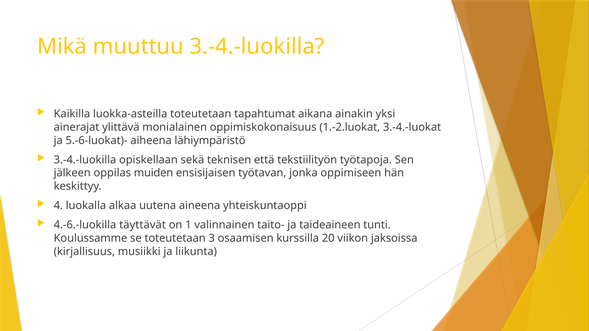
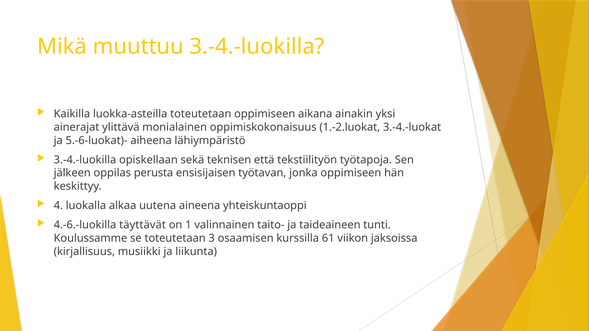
toteutetaan tapahtumat: tapahtumat -> oppimiseen (265, 114)
muiden: muiden -> perusta (154, 173)
20: 20 -> 61 (328, 238)
